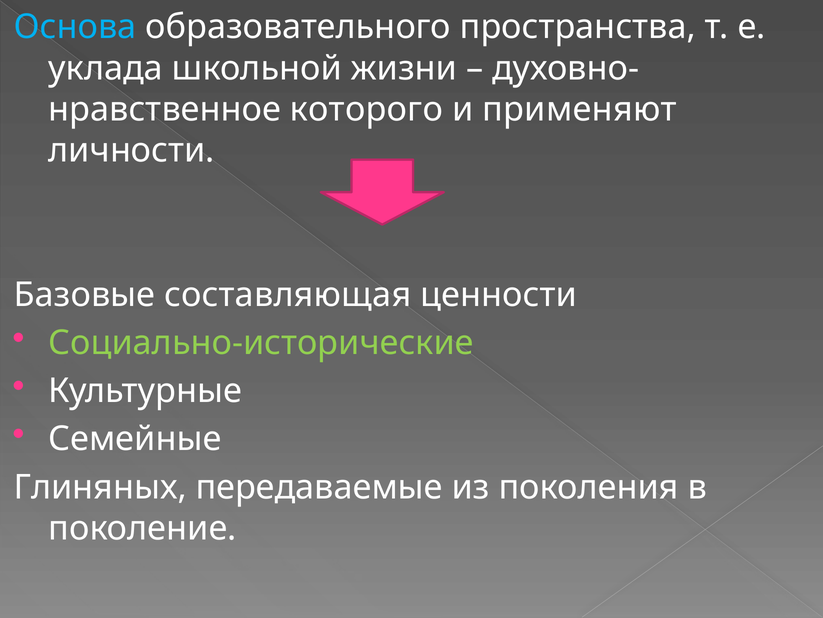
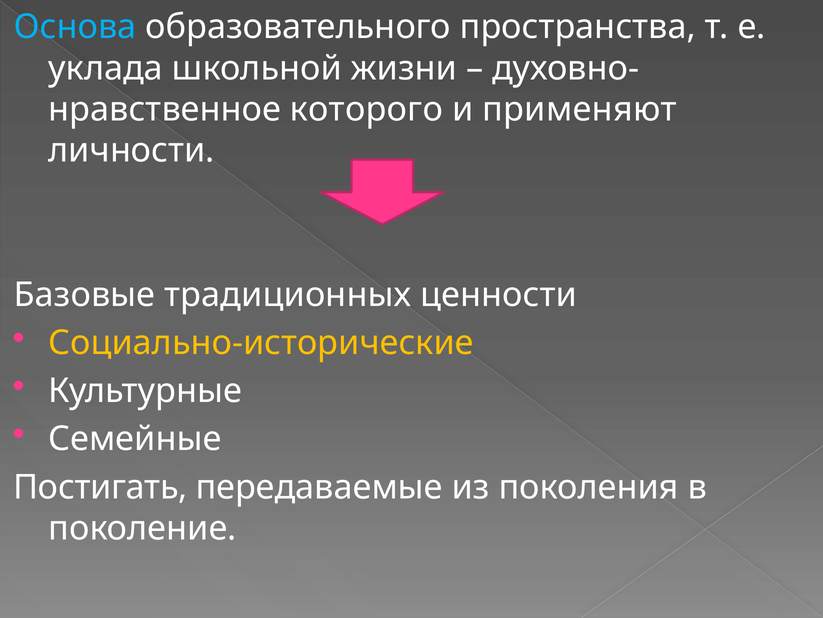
составляющая: составляющая -> традиционных (288, 295)
Социально-исторические colour: light green -> yellow (261, 343)
Глиняных: Глиняных -> Постигать (100, 487)
